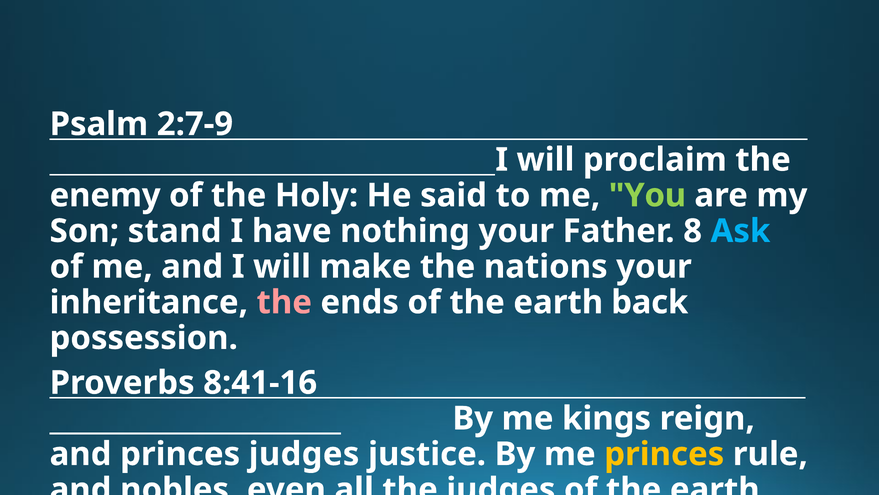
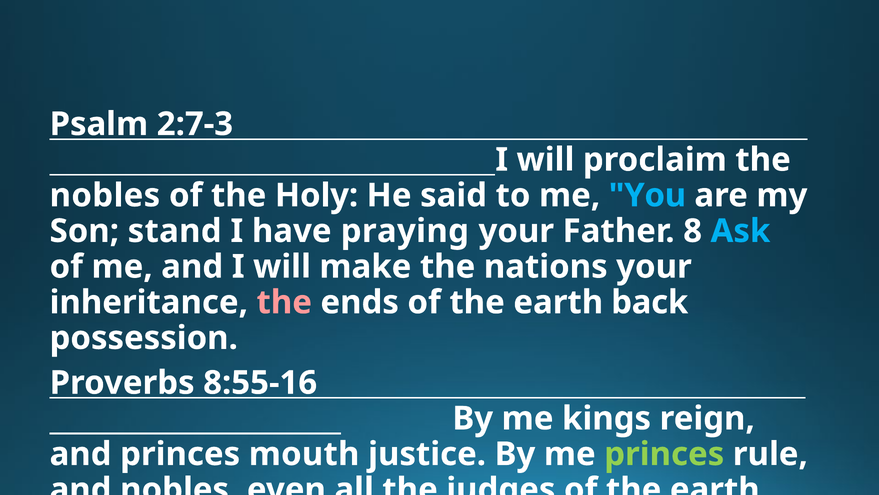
2:7-9: 2:7-9 -> 2:7-3 (195, 124)
enemy: enemy -> nobles (105, 195)
You colour: light green -> light blue (647, 195)
nothing: nothing -> praying (405, 231)
8:41-16: 8:41-16 -> 8:55-16 (260, 382)
princes judges: judges -> mouth (304, 454)
princes colour: yellow -> light green (664, 454)
